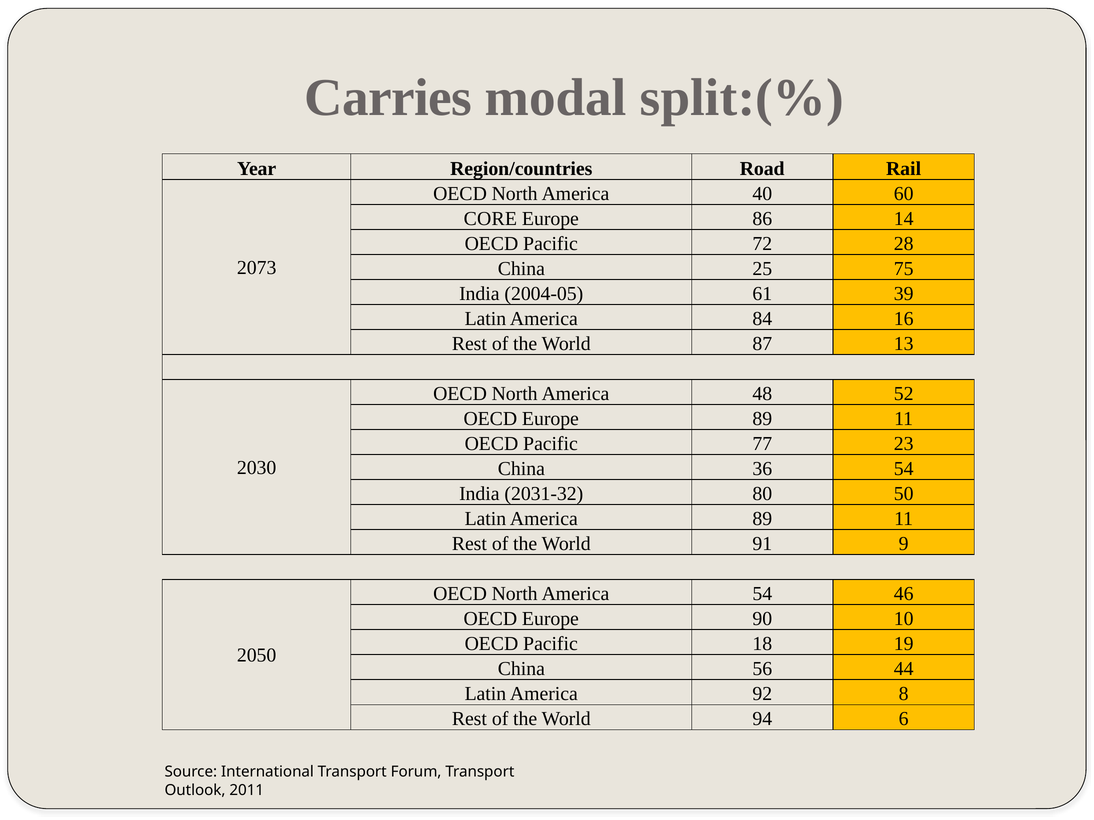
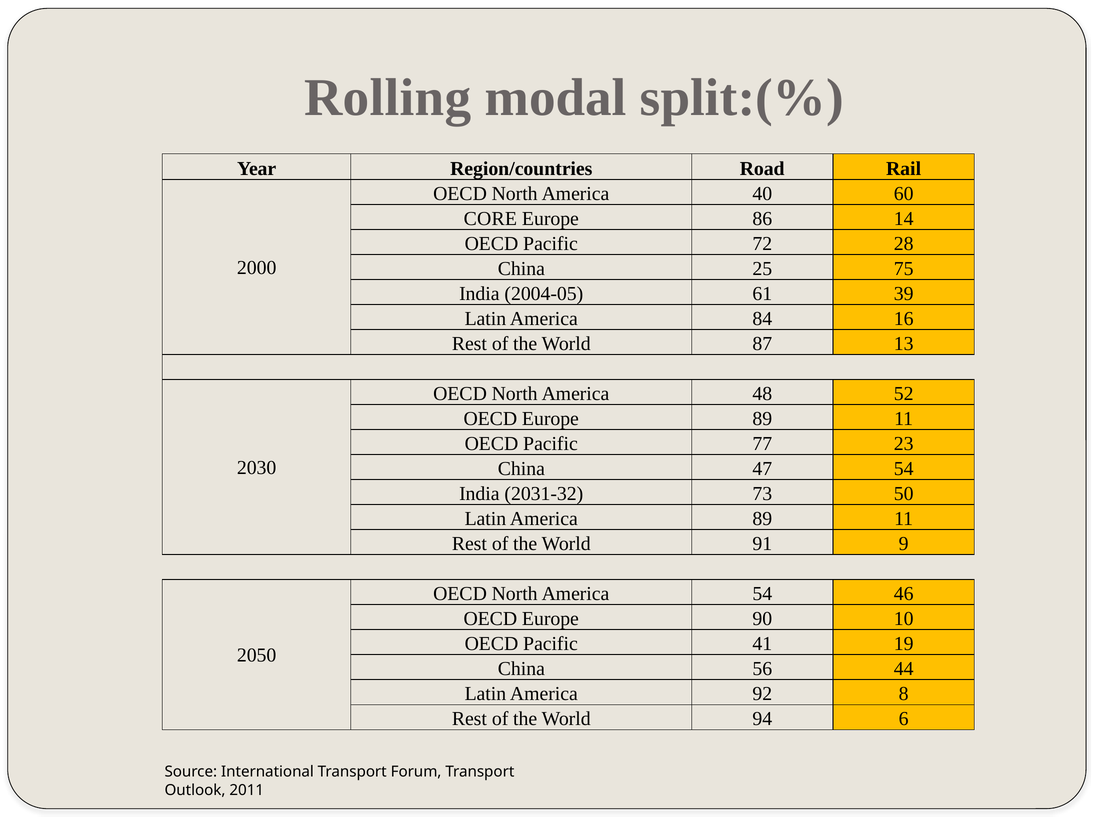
Carries: Carries -> Rolling (388, 98)
2073: 2073 -> 2000 (257, 268)
36: 36 -> 47 (762, 469)
80: 80 -> 73 (762, 494)
18: 18 -> 41 (762, 644)
